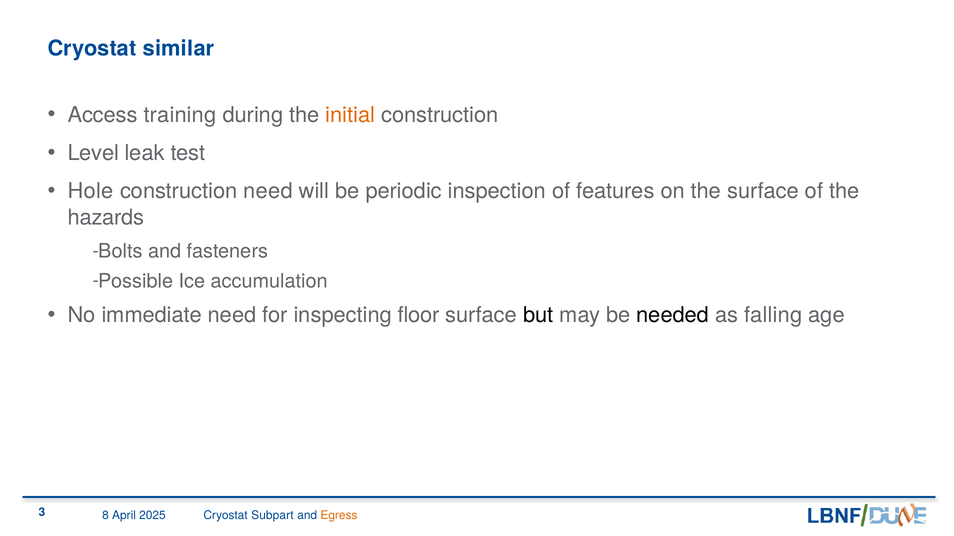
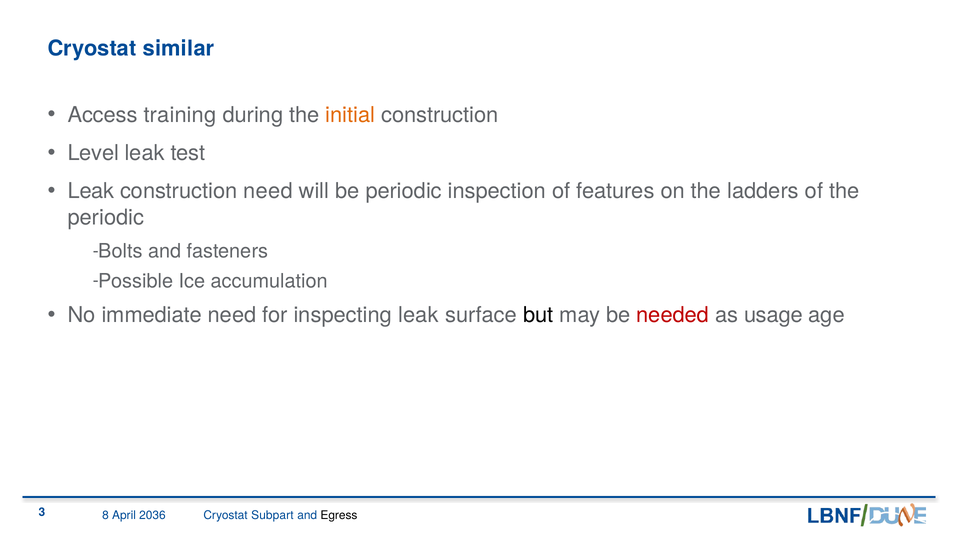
Hole: Hole -> Leak (91, 191)
the surface: surface -> ladders (763, 191)
hazards: hazards -> periodic (106, 218)
inspecting floor: floor -> leak (418, 315)
needed colour: black -> red (673, 315)
falling: falling -> usage (773, 315)
2025: 2025 -> 2036 (152, 516)
Egress colour: orange -> black (339, 516)
